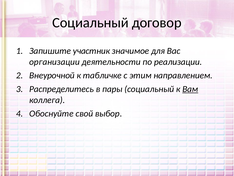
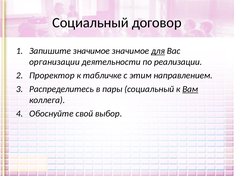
Запишите участник: участник -> значимое (91, 51)
для underline: none -> present (158, 51)
Внеурочной: Внеурочной -> Проректор (52, 75)
